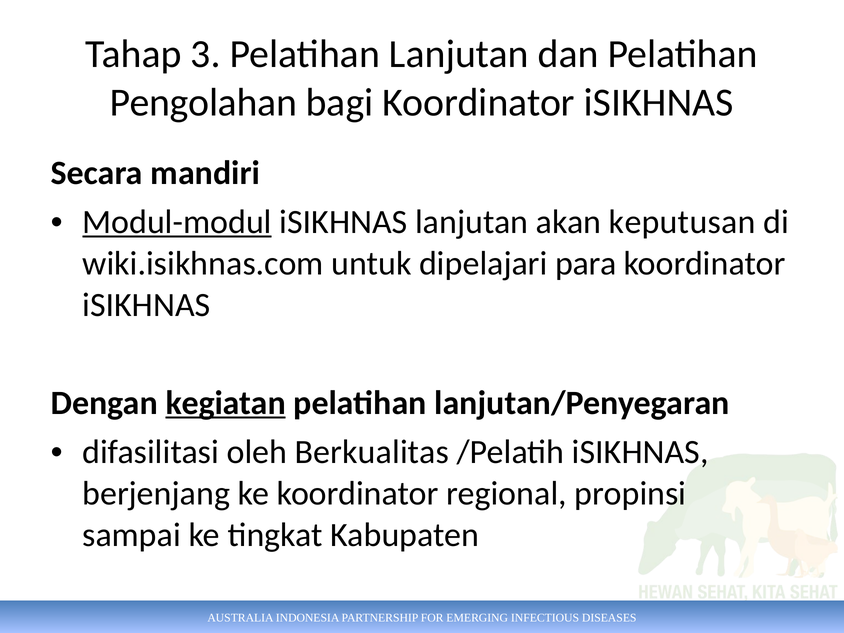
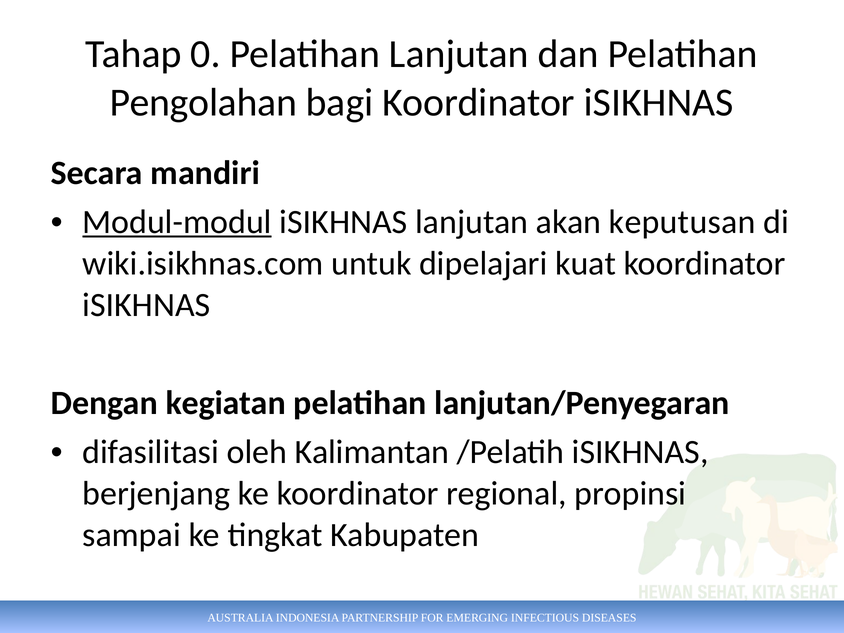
3: 3 -> 0 (206, 54)
para: para -> kuat (586, 264)
kegiatan underline: present -> none (226, 403)
Berkualitas: Berkualitas -> Kalimantan (372, 452)
